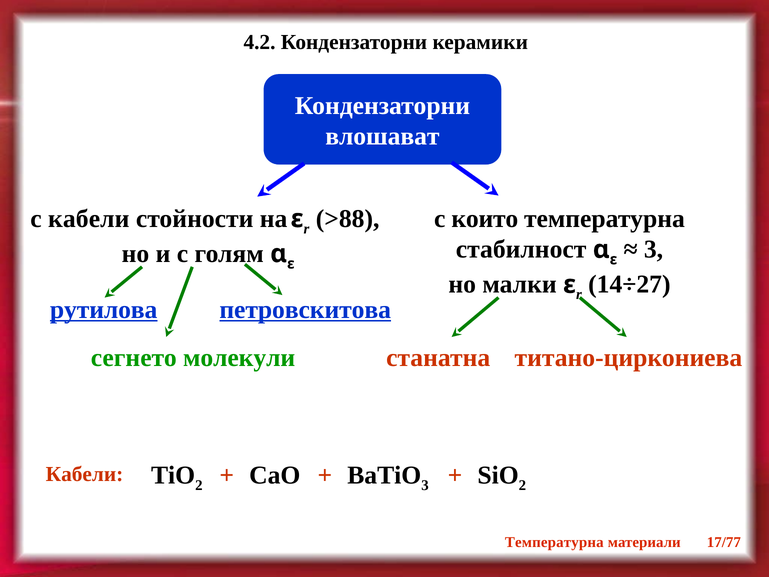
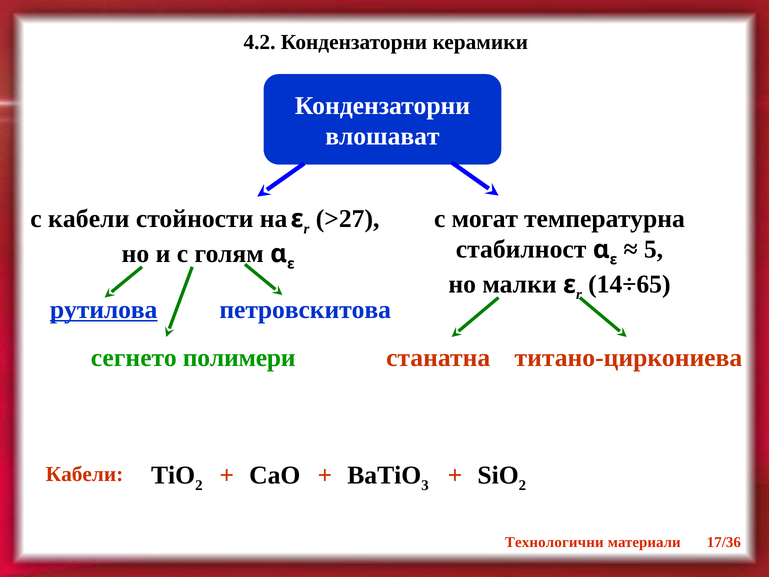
>88: >88 -> >27 (348, 219)
които: които -> могат (485, 219)
3: 3 -> 5 (653, 249)
14÷27: 14÷27 -> 14÷65 (629, 284)
петровскитова underline: present -> none (305, 310)
молекули: молекули -> полимери (239, 358)
Температурна: Температурна -> Технологични (554, 542)
17/77: 17/77 -> 17/36 (724, 542)
